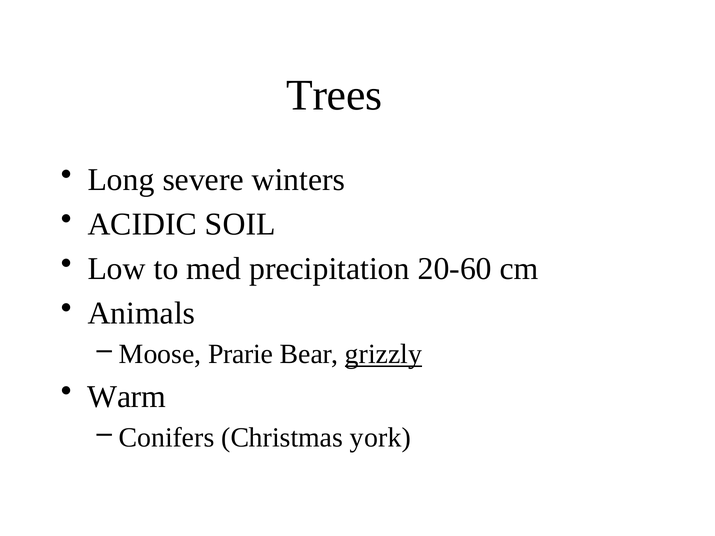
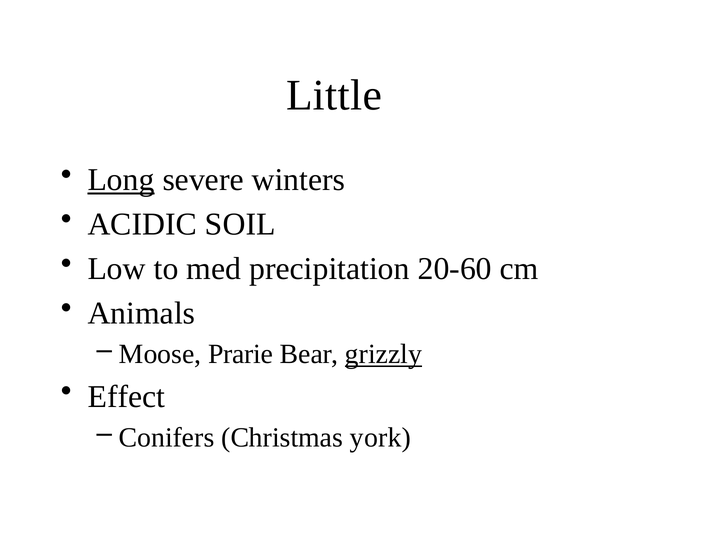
Trees: Trees -> Little (334, 95)
Long underline: none -> present (121, 180)
Warm: Warm -> Effect (126, 397)
